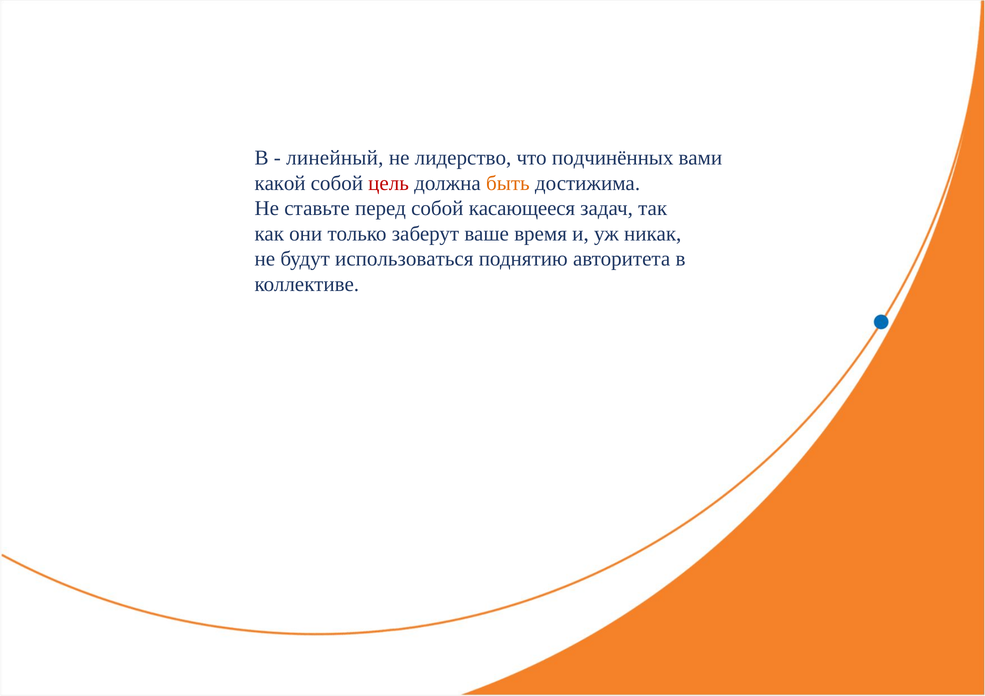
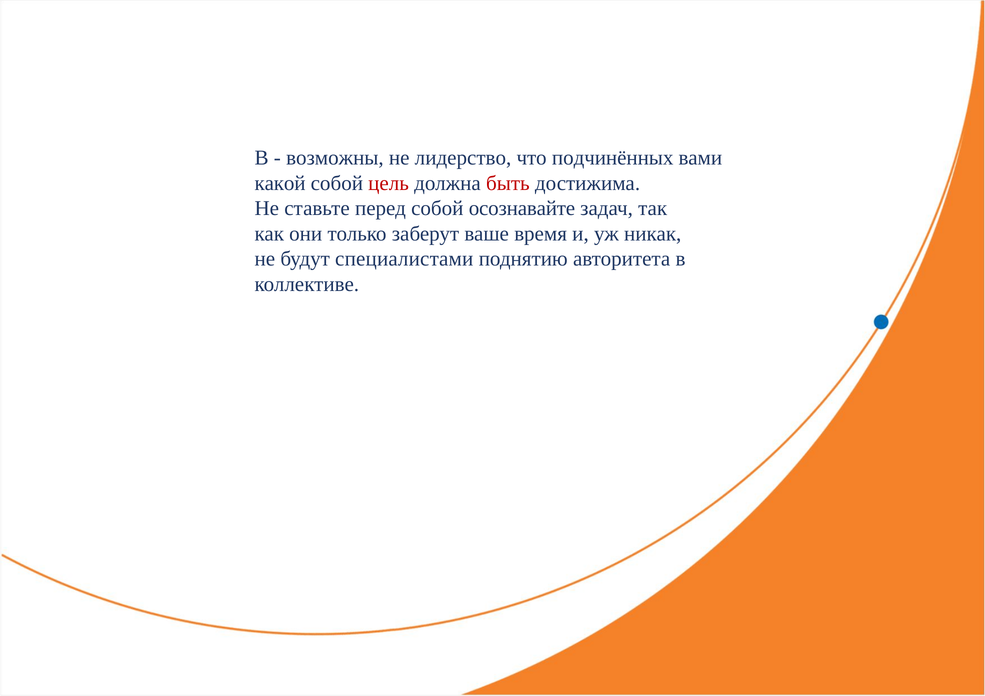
линейный: линейный -> возможны (335, 158)
быть colour: orange -> red (508, 183)
касающееся: касающееся -> осознавайте (522, 209)
использоваться: использоваться -> специалистами (404, 259)
